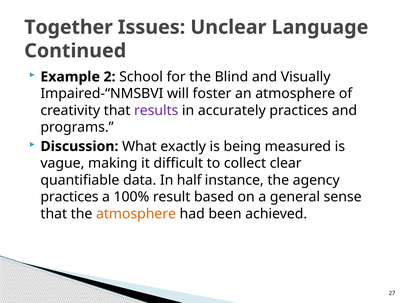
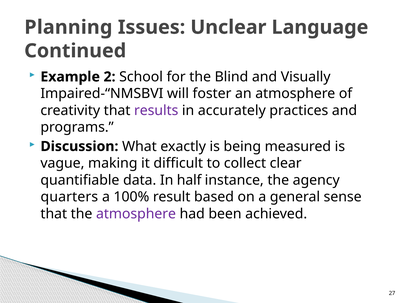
Together: Together -> Planning (68, 27)
practices: practices -> quarters (69, 197)
atmosphere colour: orange -> purple (136, 214)
